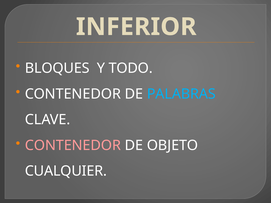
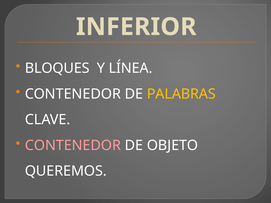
TODO: TODO -> LÍNEA (131, 68)
PALABRAS colour: light blue -> yellow (181, 94)
CUALQUIER: CUALQUIER -> QUEREMOS (66, 171)
